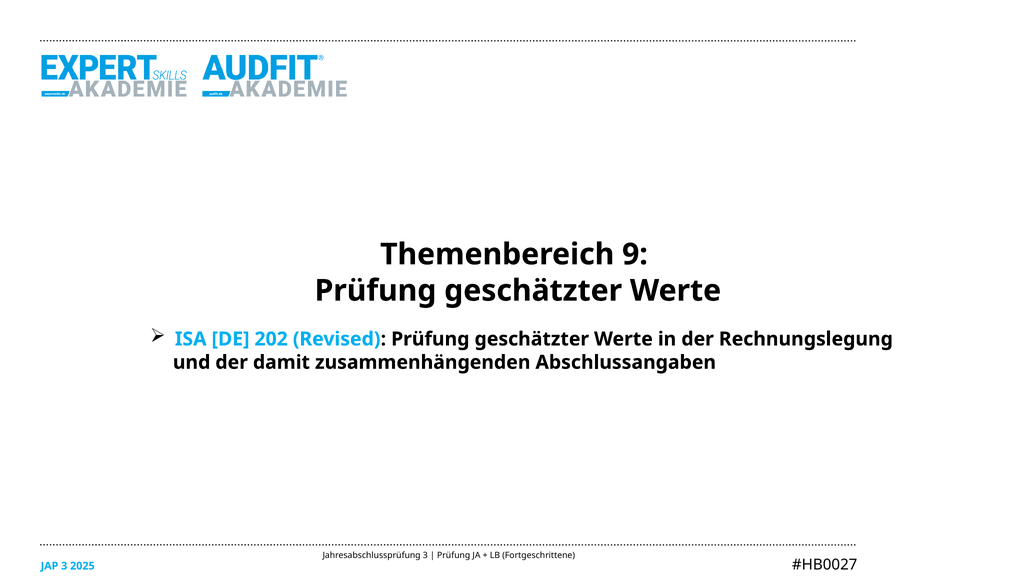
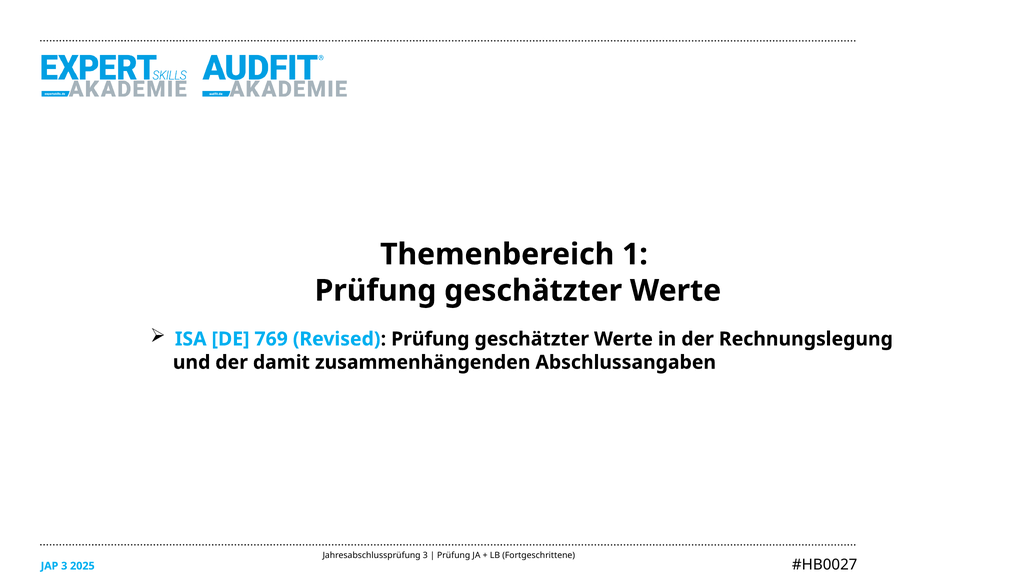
9: 9 -> 1 (635, 254)
202: 202 -> 769 (271, 339)
